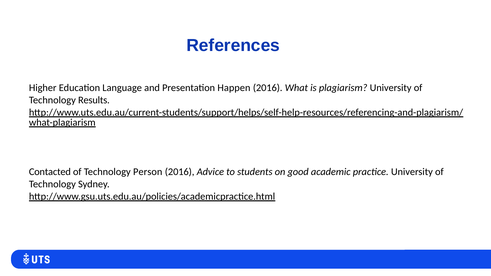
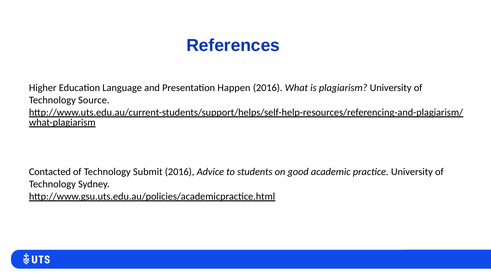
Results: Results -> Source (94, 100)
Person: Person -> Submit (148, 172)
